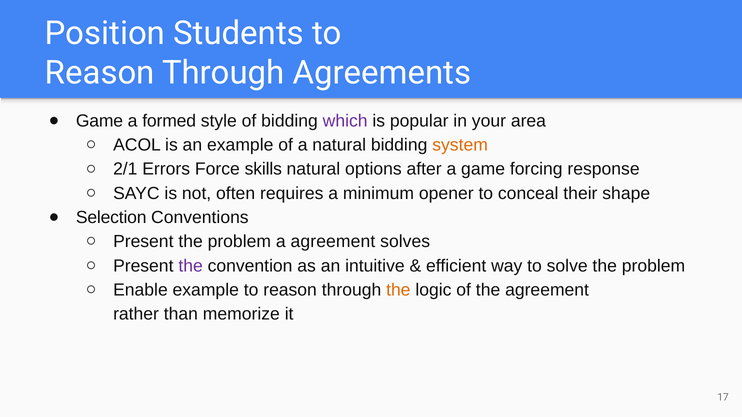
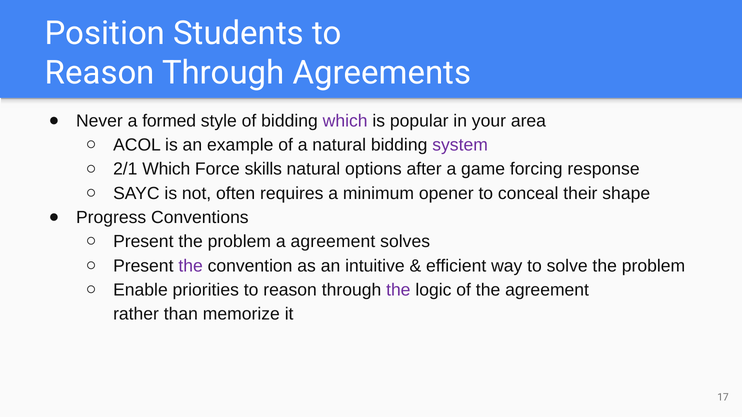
Game: Game -> Never (99, 121)
system colour: orange -> purple (460, 145)
2/1 Errors: Errors -> Which (166, 169)
Selection: Selection -> Progress (111, 218)
Enable example: example -> priorities (206, 290)
the colour: orange -> purple (398, 290)
